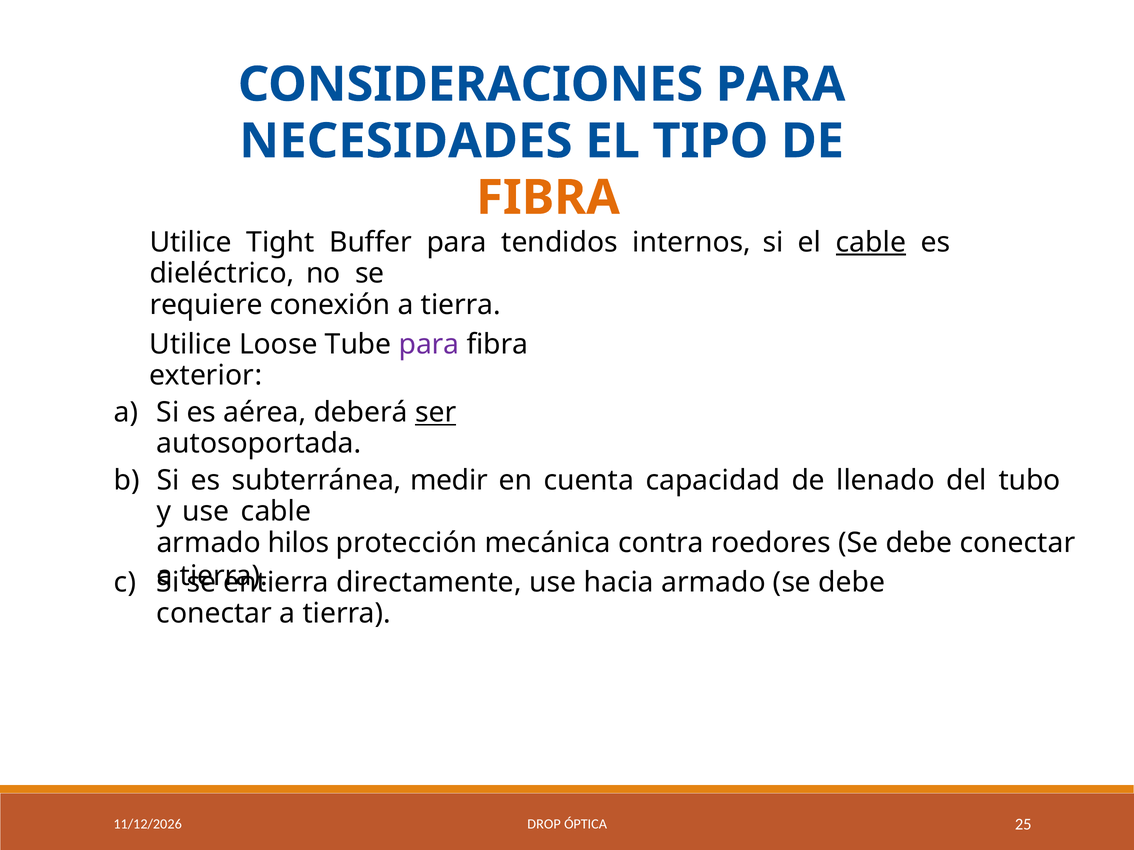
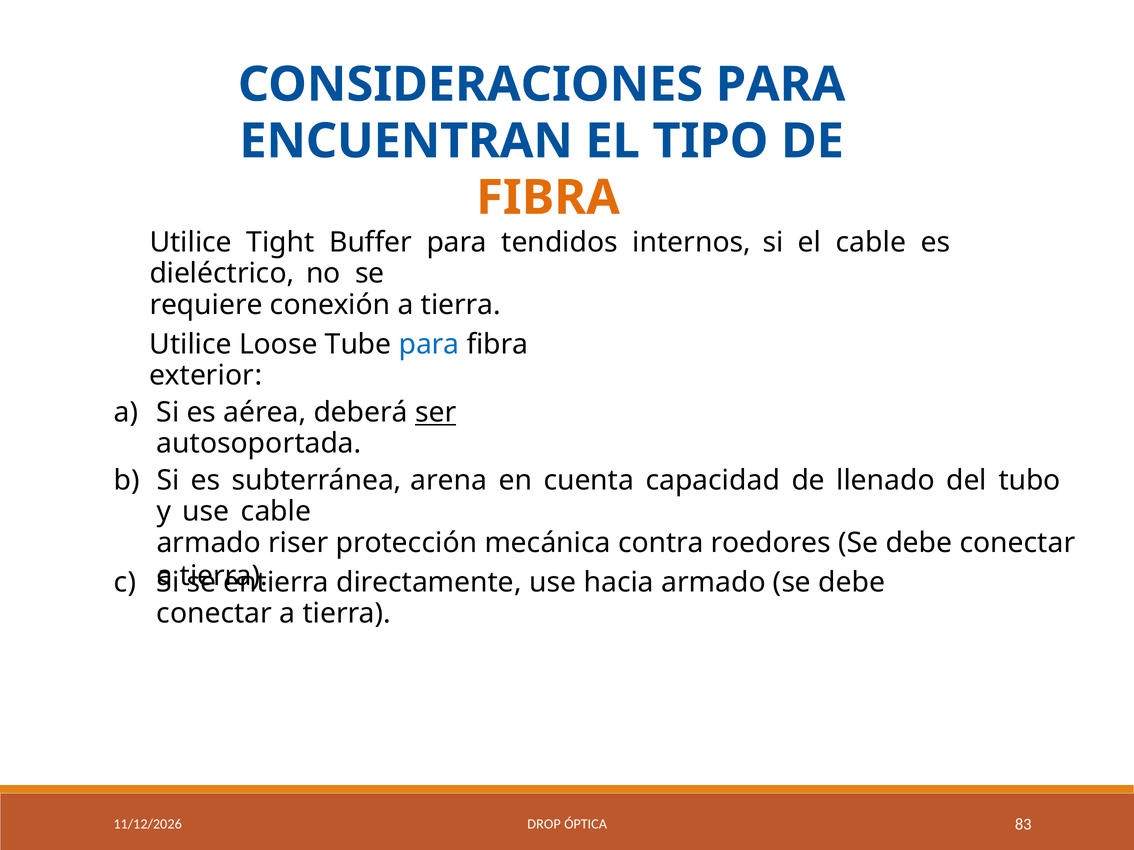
NECESIDADES: NECESIDADES -> ENCUENTRAN (406, 141)
cable underline: present -> none (871, 243)
para colour: purple -> blue (429, 345)
medir: medir -> arena (449, 481)
hilos: hilos -> riser (298, 543)
25: 25 -> 83 (1023, 825)
